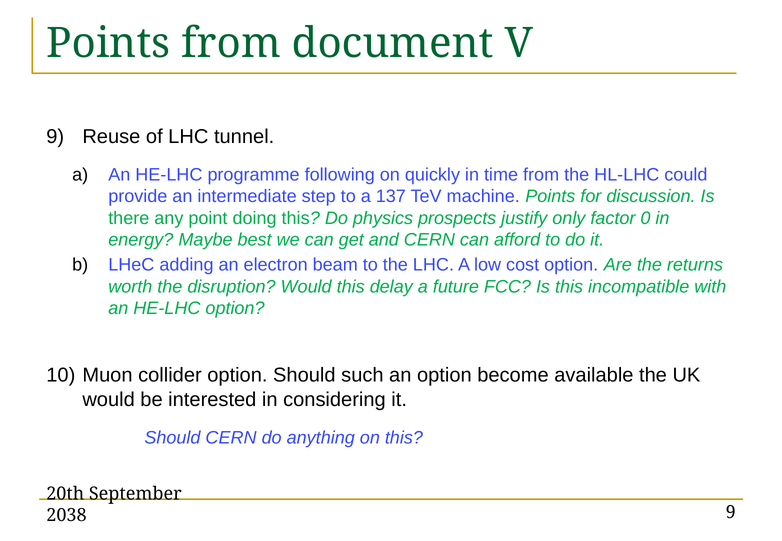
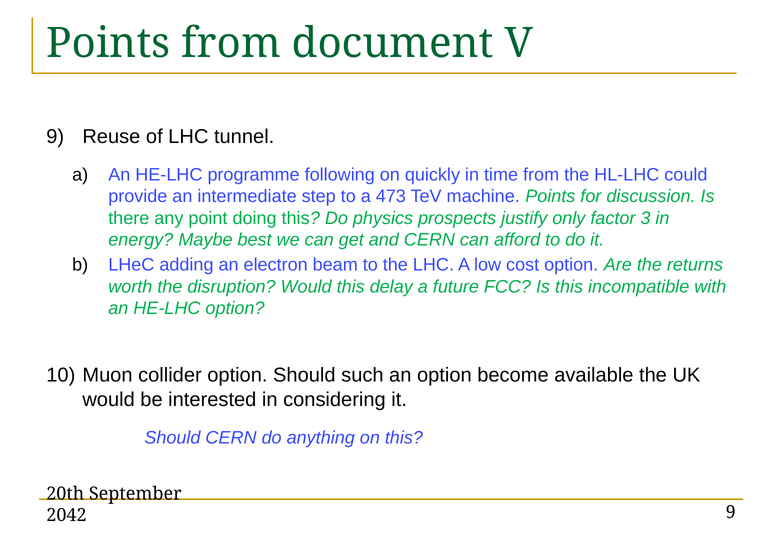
137: 137 -> 473 (391, 197)
0: 0 -> 3 (645, 218)
2038: 2038 -> 2042 (66, 516)
